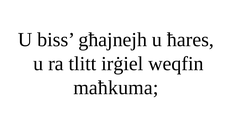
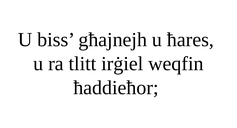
maħkuma: maħkuma -> ħaddieħor (116, 87)
